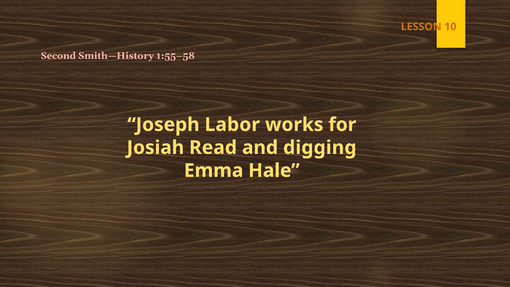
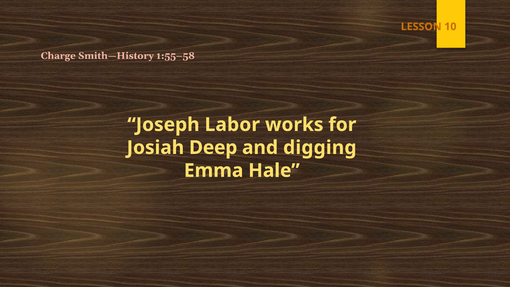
Second: Second -> Charge (58, 56)
Read: Read -> Deep (213, 148)
